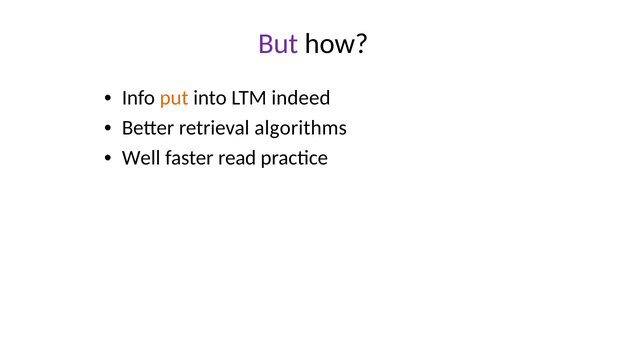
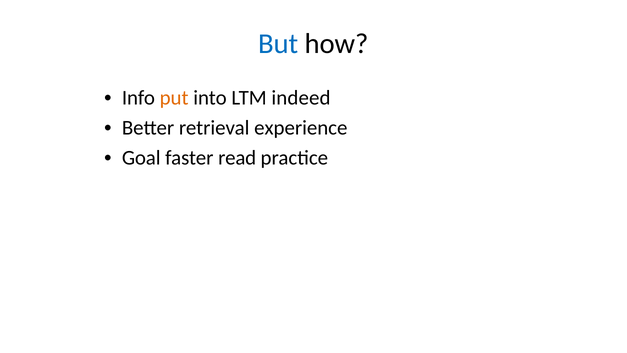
But colour: purple -> blue (278, 44)
algorithms: algorithms -> experience (301, 128)
Well: Well -> Goal (141, 158)
